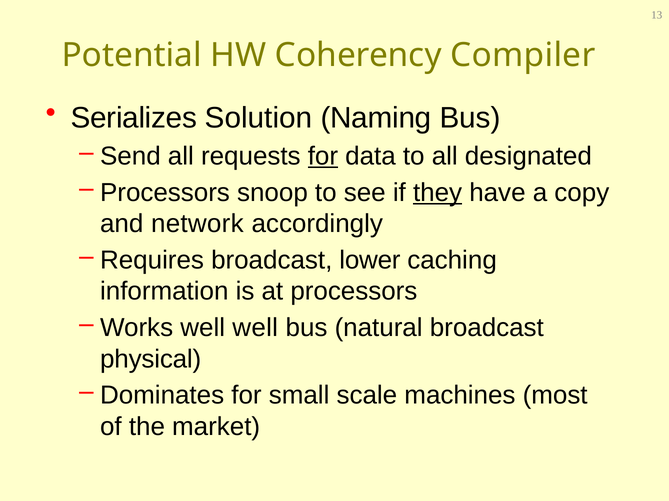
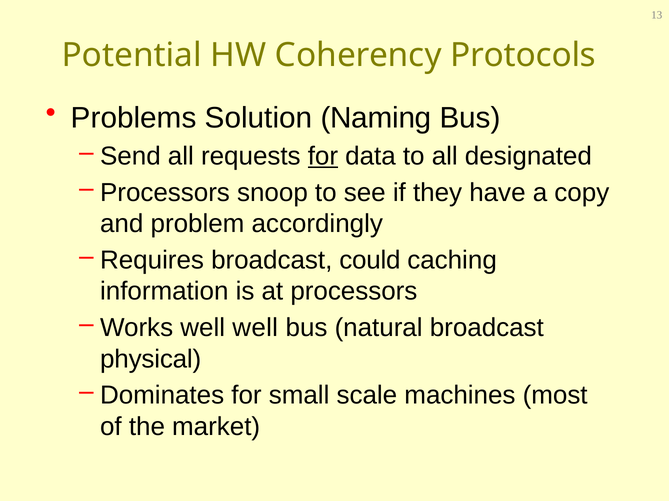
Compiler: Compiler -> Protocols (523, 55)
Serializes: Serializes -> Problems (134, 118)
they underline: present -> none (438, 193)
network: network -> problem (197, 224)
lower: lower -> could (370, 261)
